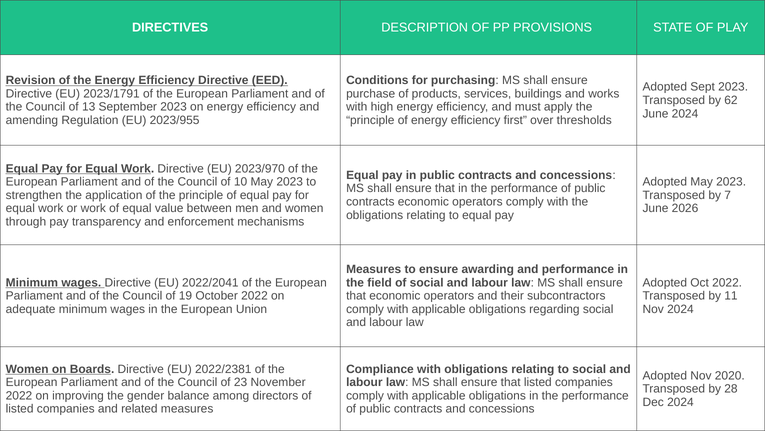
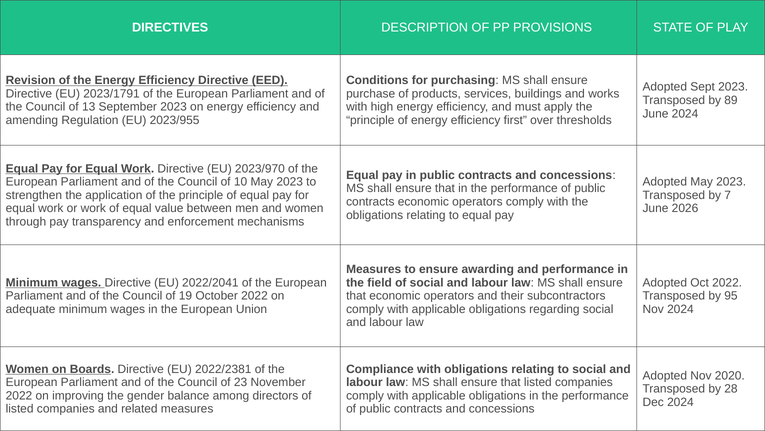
62: 62 -> 89 (731, 100)
11: 11 -> 95 (731, 295)
